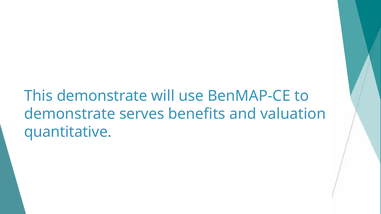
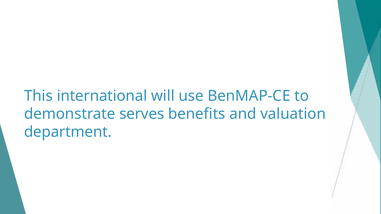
This demonstrate: demonstrate -> international (102, 96)
quantitative: quantitative -> department (68, 132)
